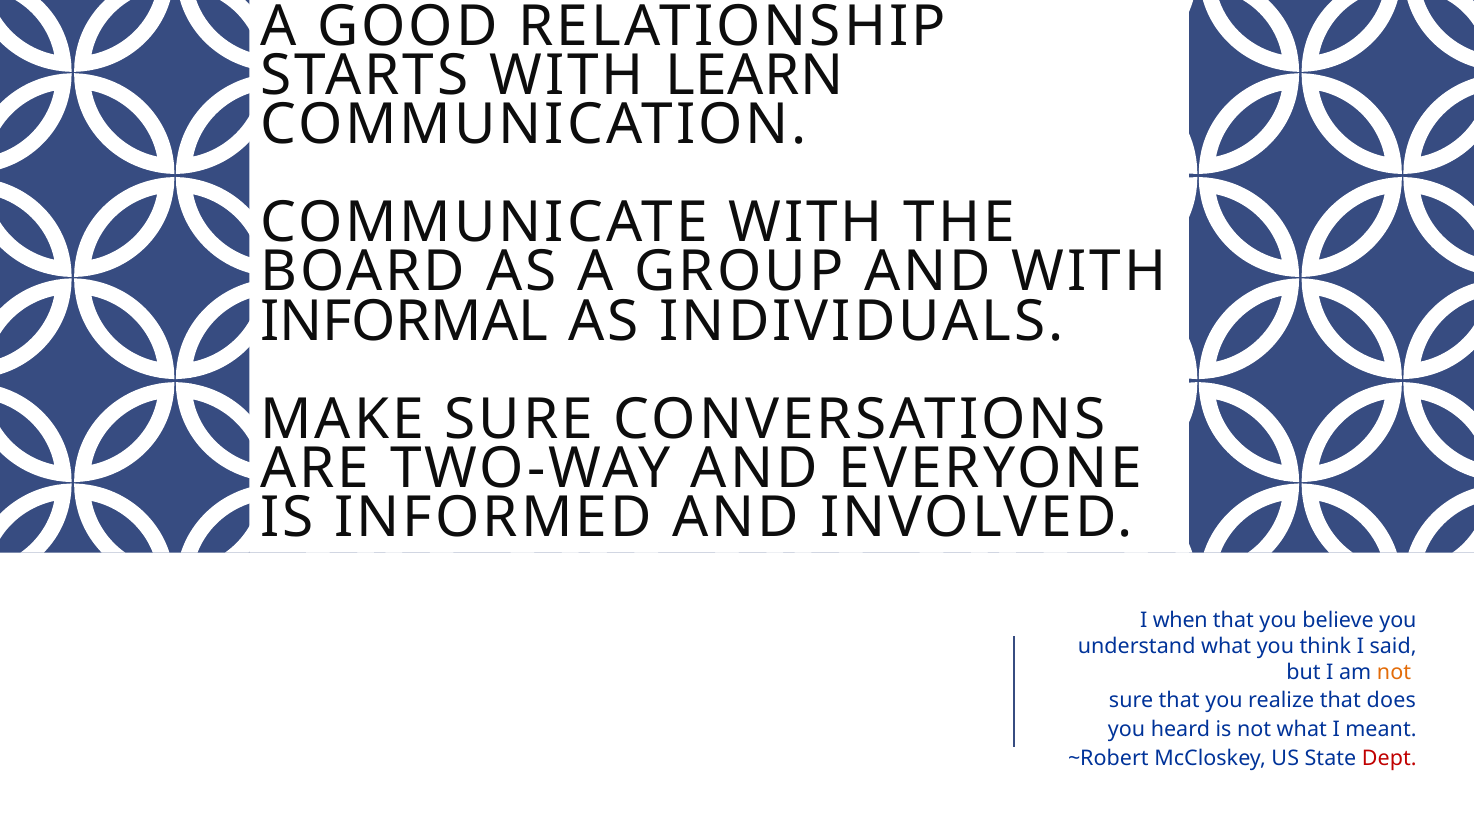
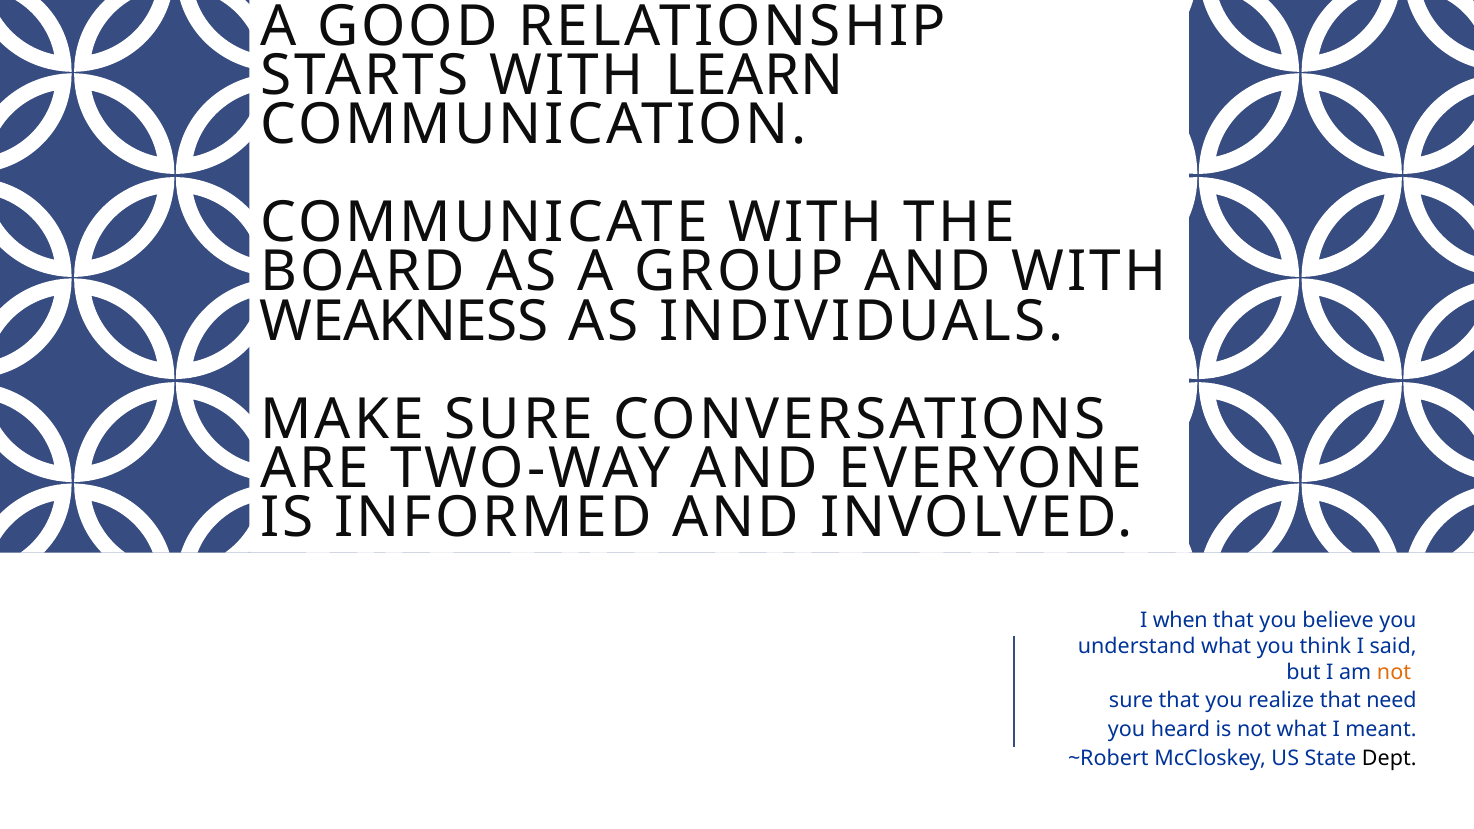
INFORMAL: INFORMAL -> WEAKNESS (404, 321)
does: does -> need (1391, 701)
Dept colour: red -> black (1389, 759)
